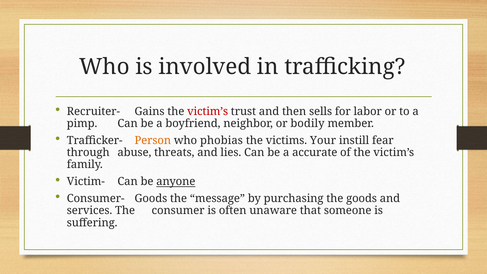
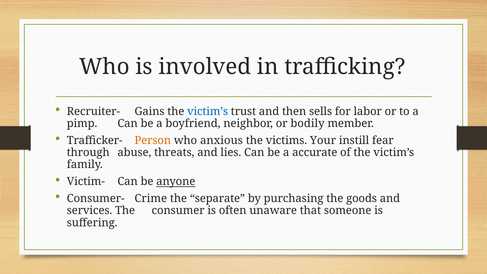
victim’s colour: red -> blue (208, 111)
phobias: phobias -> anxious (221, 140)
Consumer- Goods: Goods -> Crime (151, 198)
message: message -> separate (217, 198)
